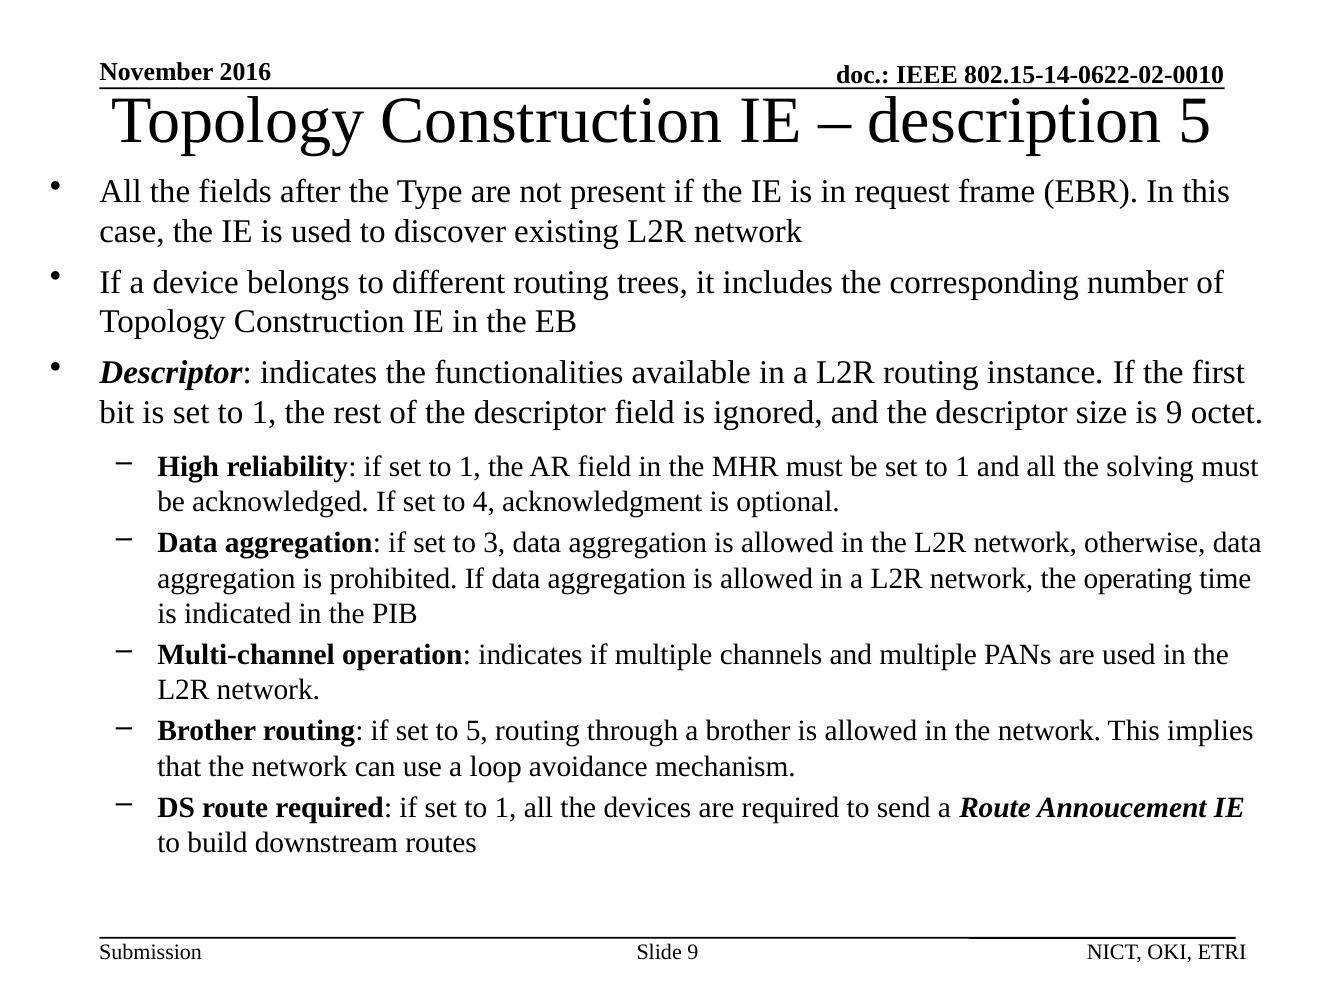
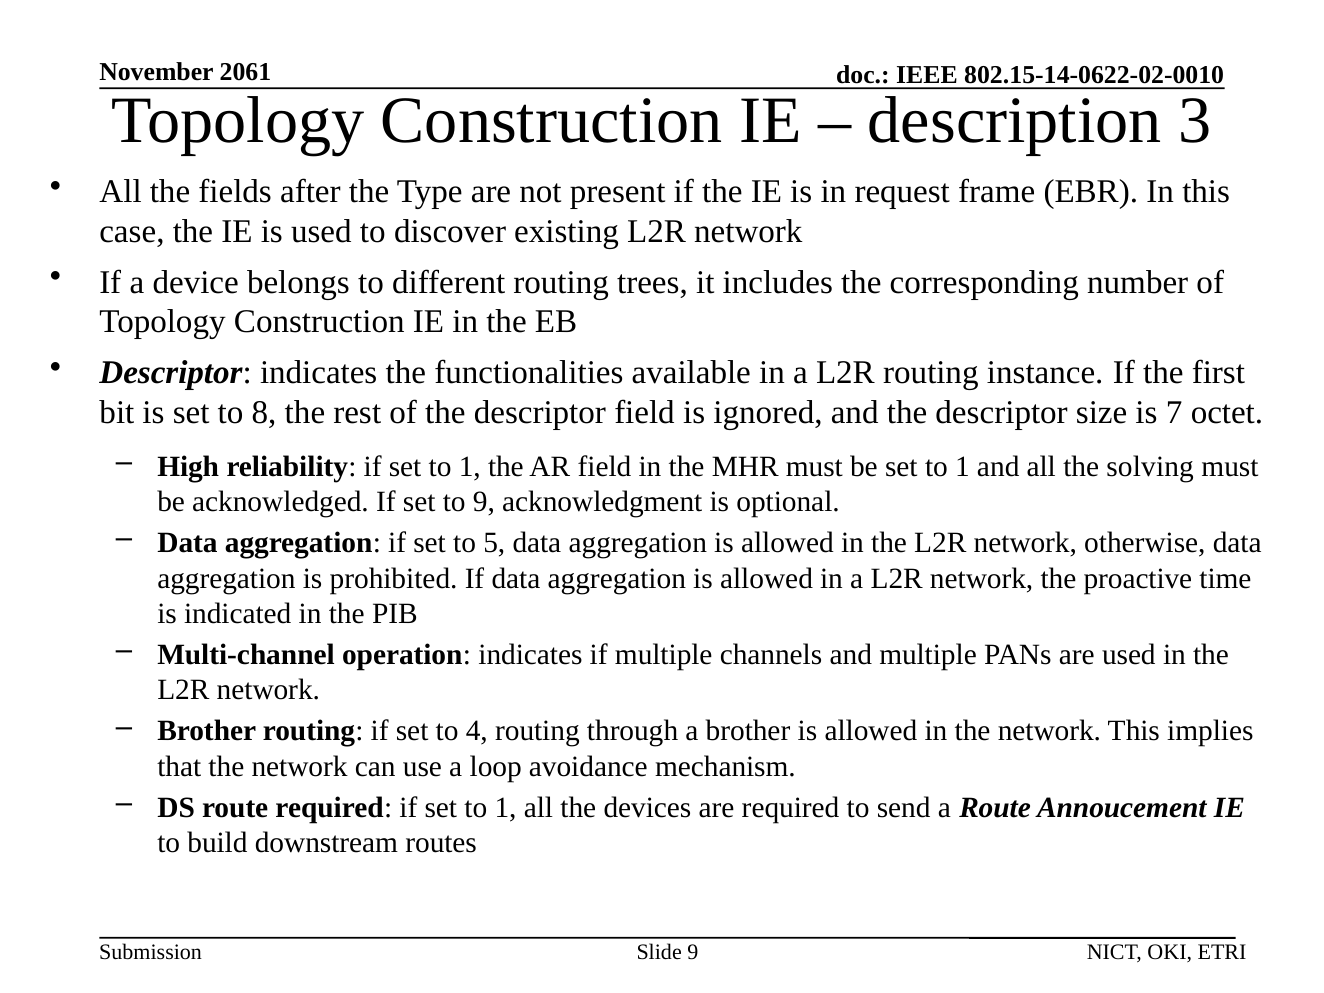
2016: 2016 -> 2061 (245, 72)
description 5: 5 -> 3 (1195, 121)
is set to 1: 1 -> 8 (264, 412)
is 9: 9 -> 7 (1174, 412)
to 4: 4 -> 9 (484, 502)
3: 3 -> 5 (494, 543)
operating: operating -> proactive (1138, 578)
to 5: 5 -> 4 (477, 731)
